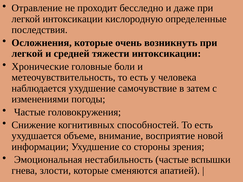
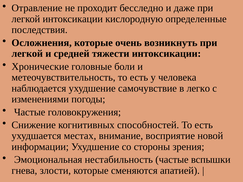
затем: затем -> легко (198, 88)
объеме: объеме -> местах (80, 136)
